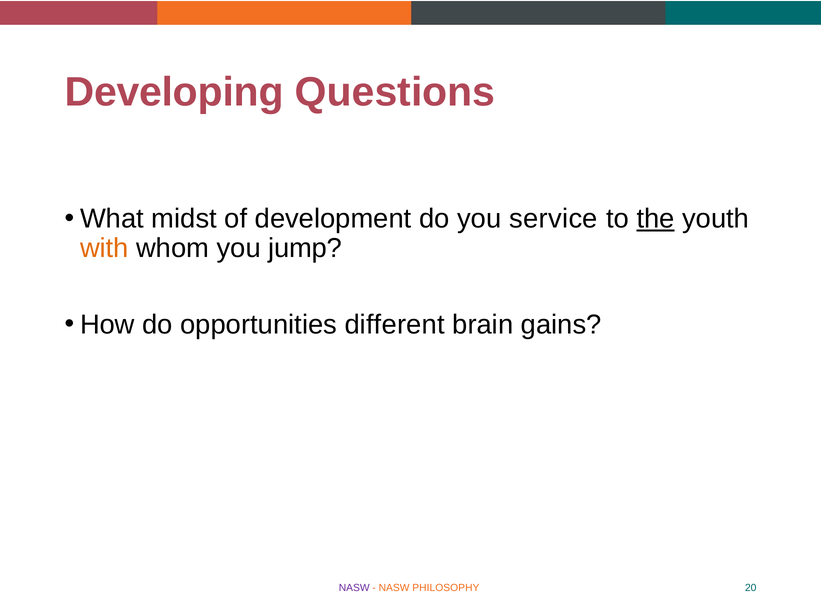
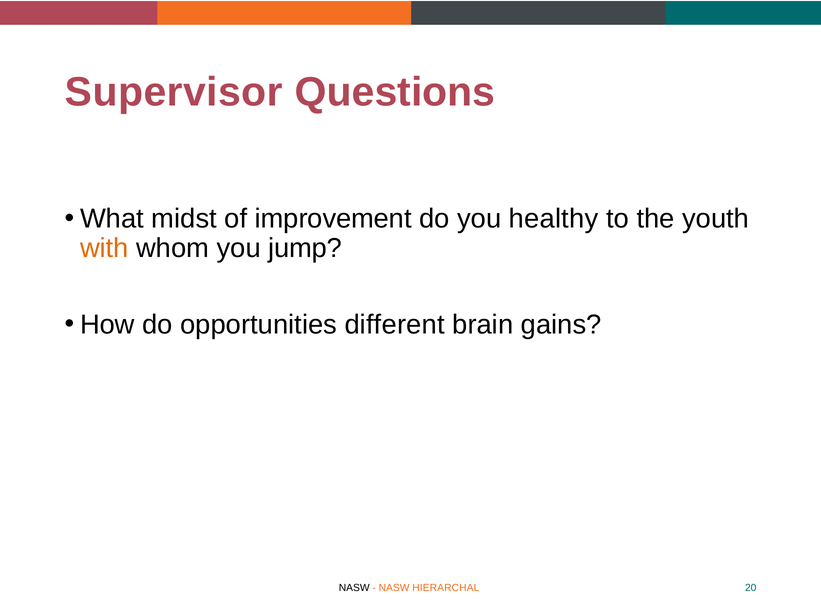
Developing: Developing -> Supervisor (174, 92)
development: development -> improvement (333, 219)
service: service -> healthy (554, 219)
the underline: present -> none (656, 219)
NASW colour: purple -> black (354, 588)
PHILOSOPHY: PHILOSOPHY -> HIERARCHAL (446, 588)
